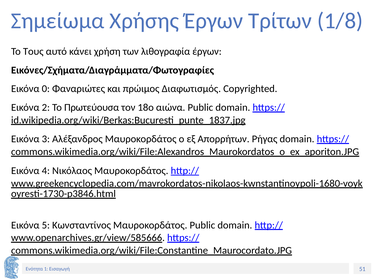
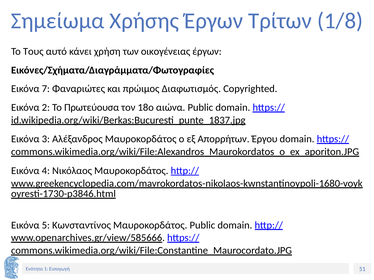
λιθογραφία: λιθογραφία -> οικογένειας (166, 52)
0: 0 -> 7 (46, 89)
Ρήγας: Ρήγας -> Έργου (265, 139)
